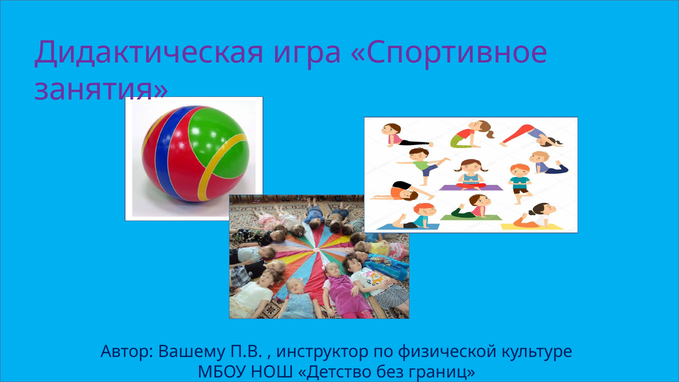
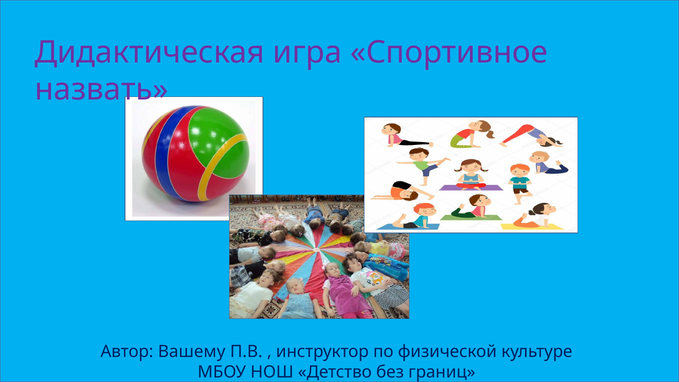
занятия: занятия -> назвать (102, 90)
